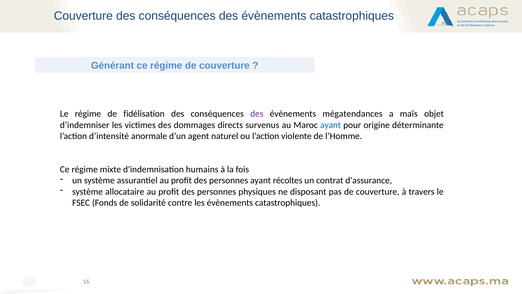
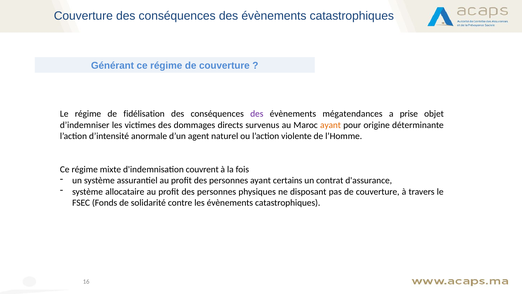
maïs: maïs -> prise (409, 114)
ayant colour: blue -> orange (331, 125)
humains: humains -> couvrent (202, 169)
récoltes: récoltes -> certains (288, 180)
